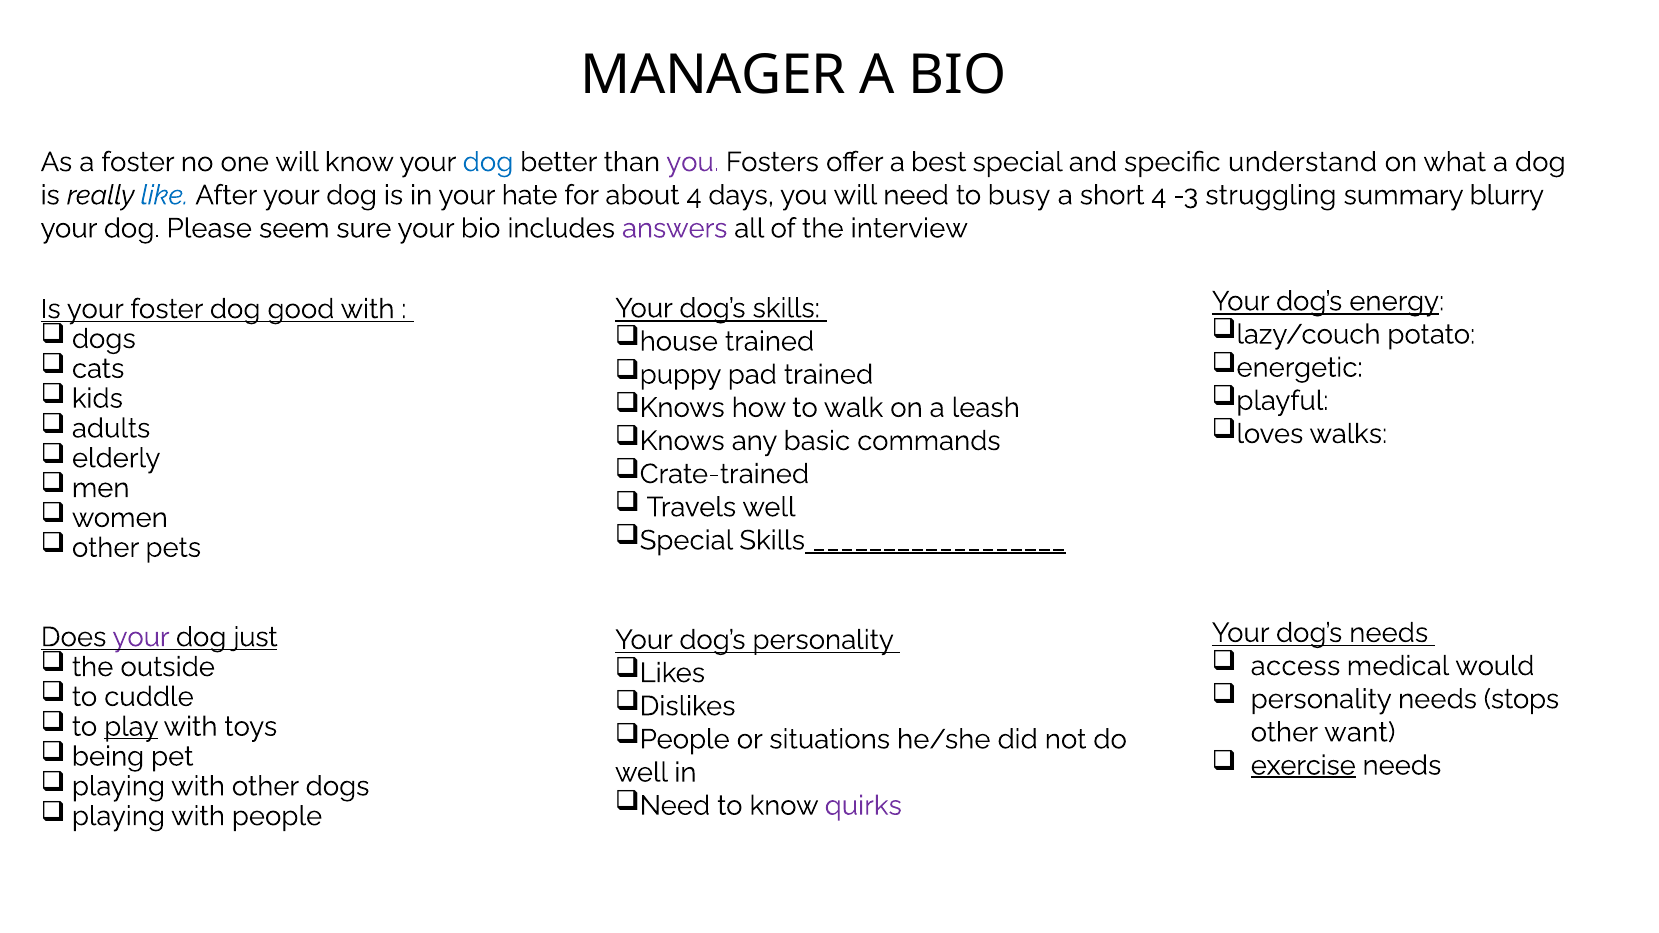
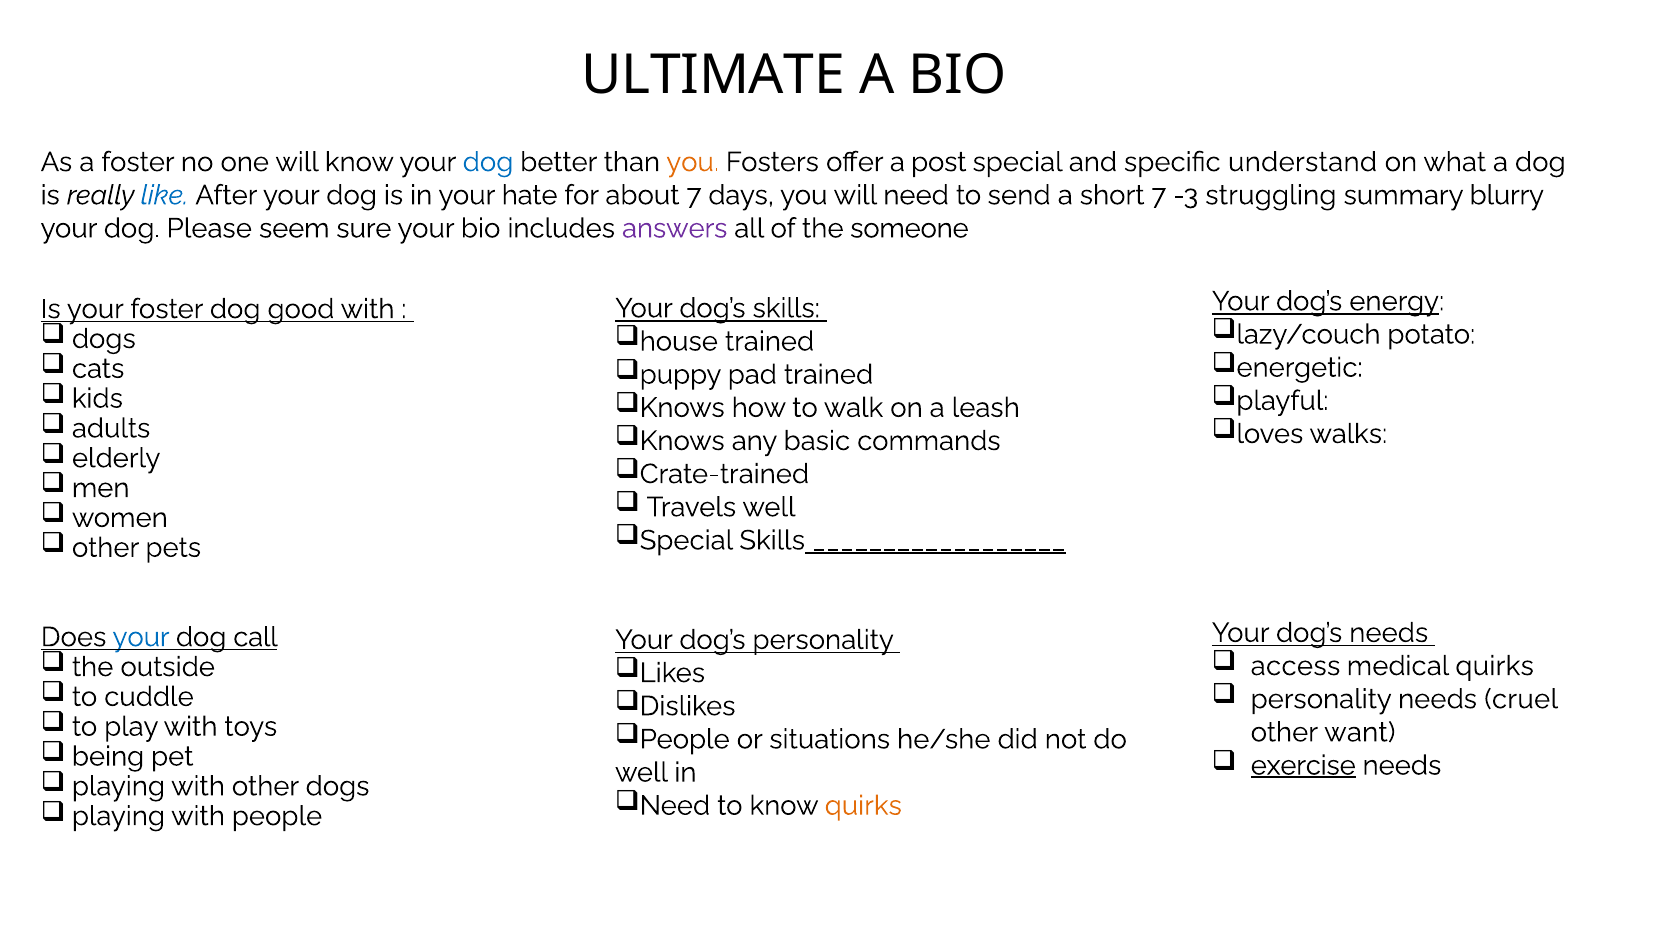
MANAGER: MANAGER -> ULTIMATE (713, 76)
you colour: purple -> orange (693, 162)
best: best -> post (939, 162)
about 4: 4 -> 7 (694, 195)
busy: busy -> send (1019, 195)
short 4: 4 -> 7 (1159, 195)
interview: interview -> someone (909, 228)
your colour: purple -> blue (141, 637)
just: just -> call (255, 637)
medical would: would -> quirks (1495, 666)
stops: stops -> cruel (1521, 699)
play underline: present -> none (131, 727)
quirks colour: purple -> orange (863, 806)
